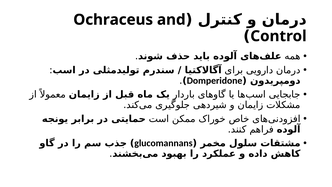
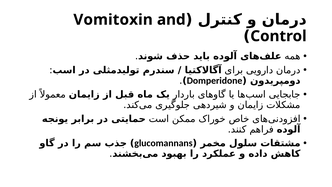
Ochraceus: Ochraceus -> Vomitoxin (113, 20)
